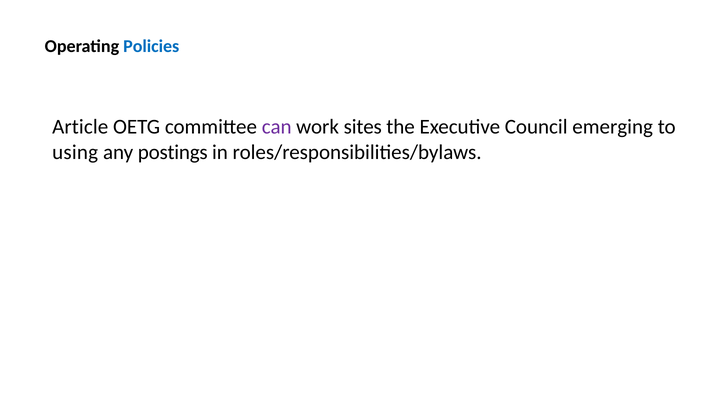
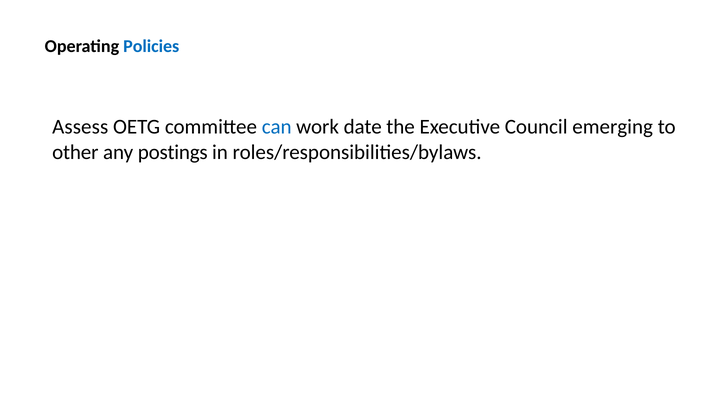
Article: Article -> Assess (80, 127)
can colour: purple -> blue (277, 127)
sites: sites -> date (363, 127)
using: using -> other (75, 152)
